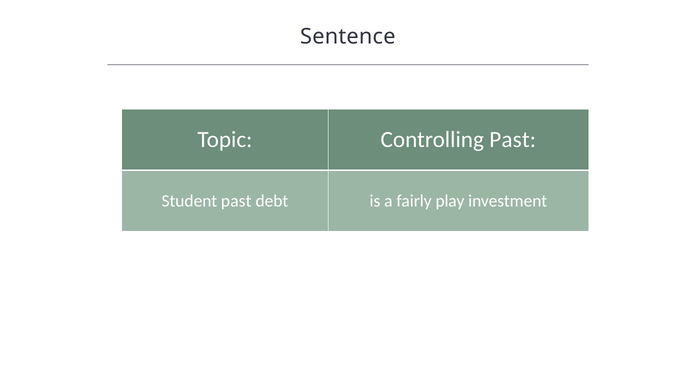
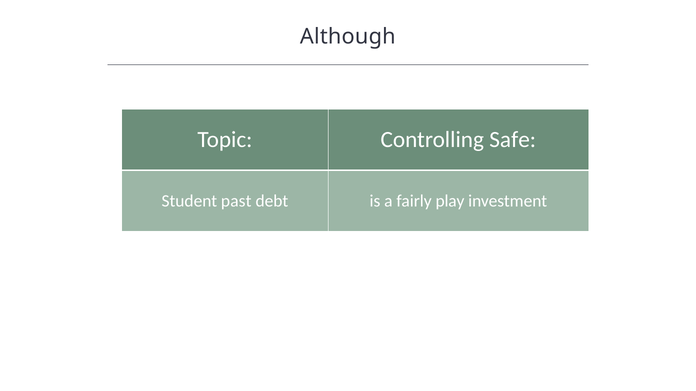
Sentence: Sentence -> Although (348, 36)
Controlling Past: Past -> Safe (513, 140)
